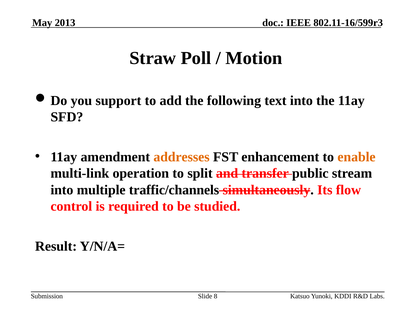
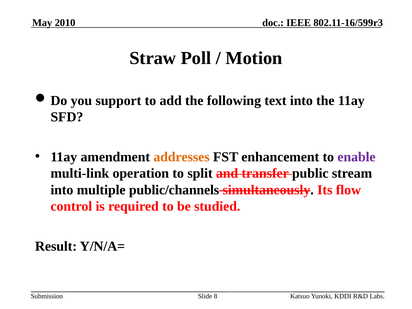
2013: 2013 -> 2010 (65, 23)
enable colour: orange -> purple (357, 157)
traffic/channels: traffic/channels -> public/channels (174, 190)
